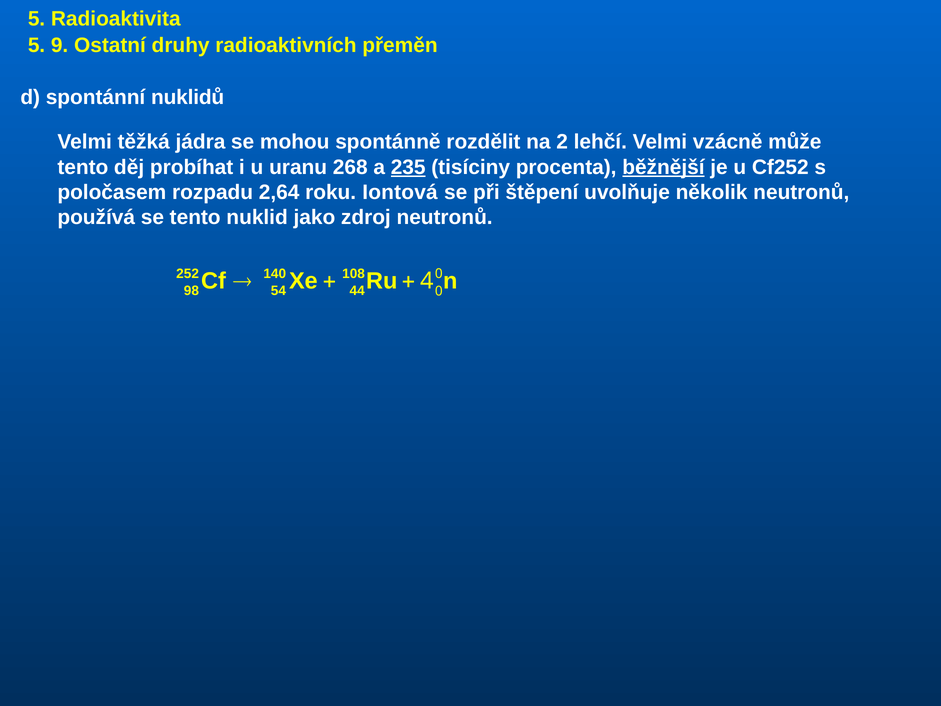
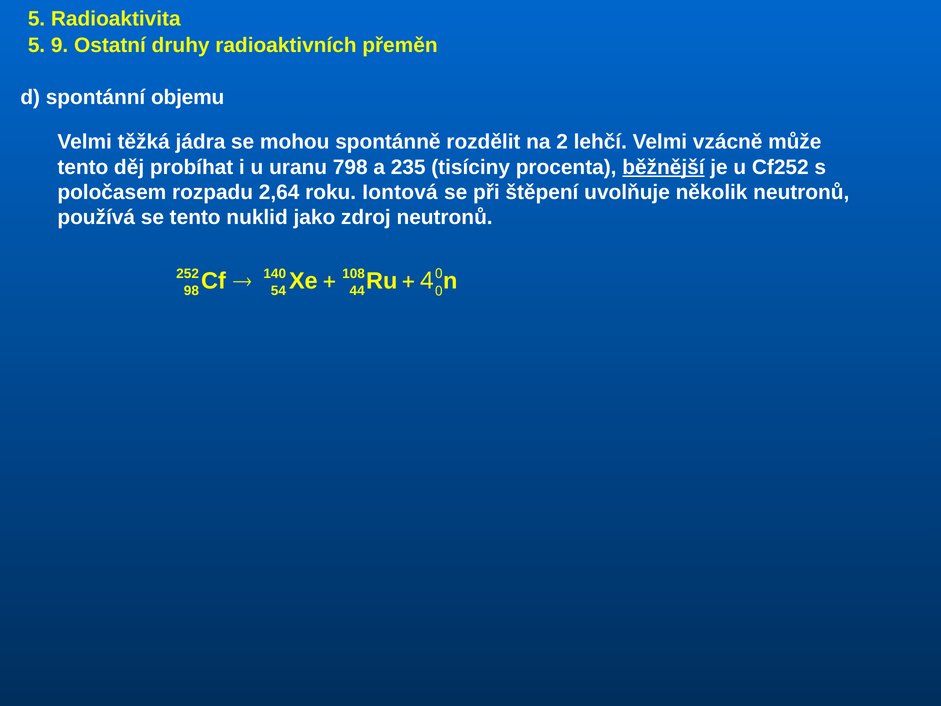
nuklidů: nuklidů -> objemu (188, 97)
268: 268 -> 798 (350, 167)
235 underline: present -> none (408, 167)
